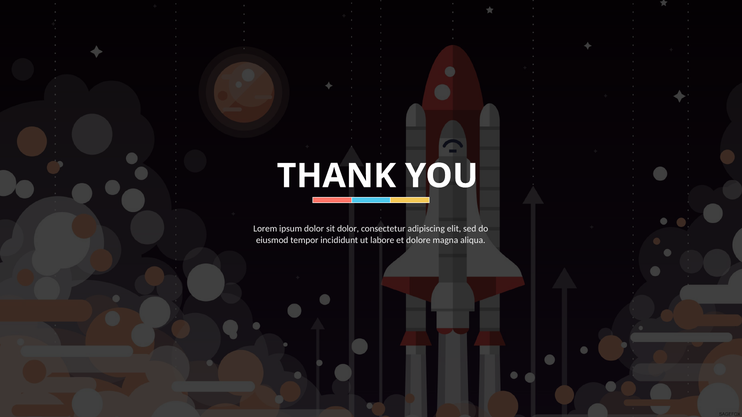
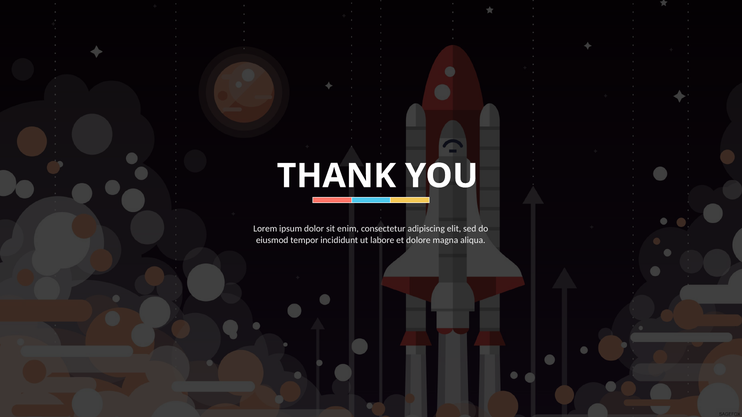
sit dolor: dolor -> enim (348, 229)
